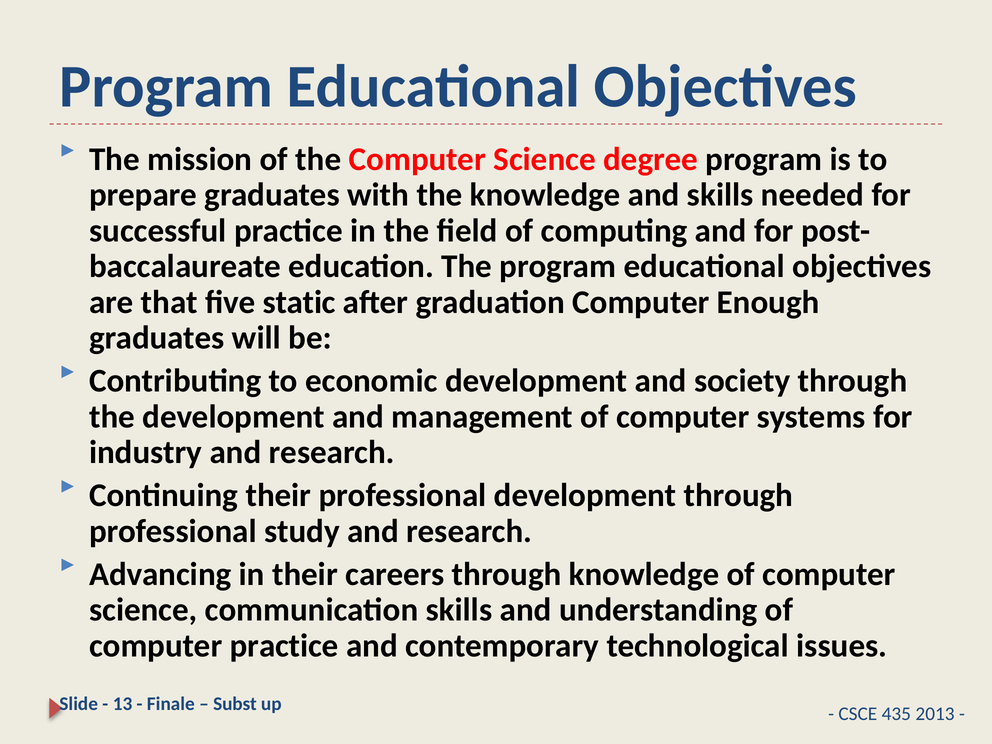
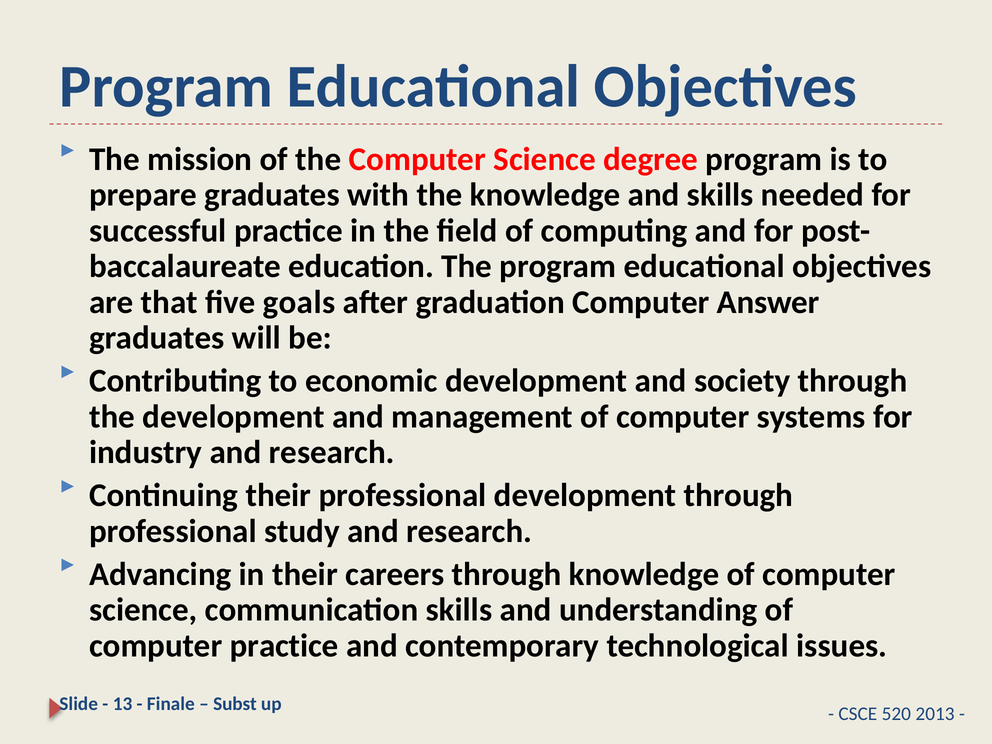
static: static -> goals (299, 302)
Enough: Enough -> Answer (768, 302)
435: 435 -> 520 (896, 714)
